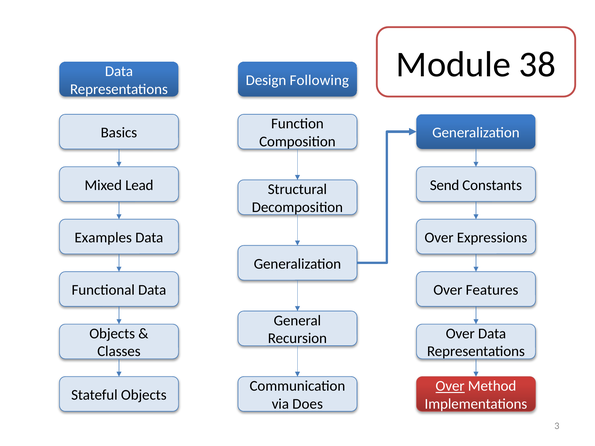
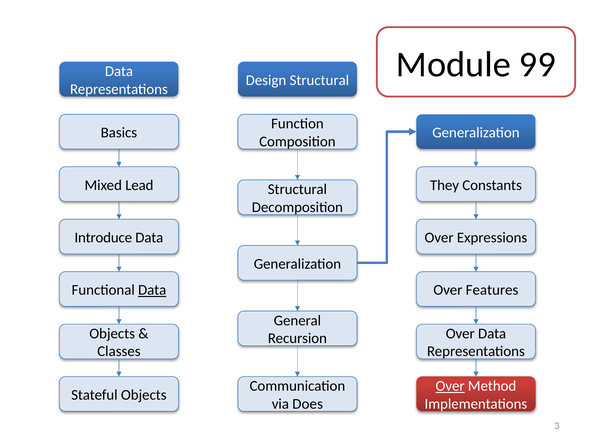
38: 38 -> 99 (537, 64)
Design Following: Following -> Structural (319, 80)
Send: Send -> They (445, 185)
Examples: Examples -> Introduce (103, 238)
Data underline: none -> present (152, 290)
